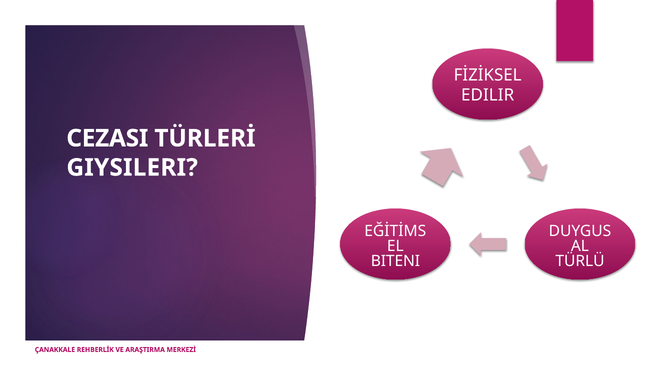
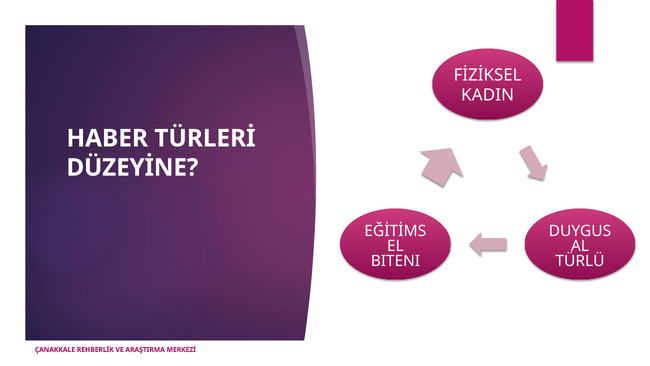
EDILIR: EDILIR -> KADIN (488, 95)
CEZASI: CEZASI -> HABER (107, 138)
GIYSILERI: GIYSILERI -> DÜZEYİNE (132, 167)
